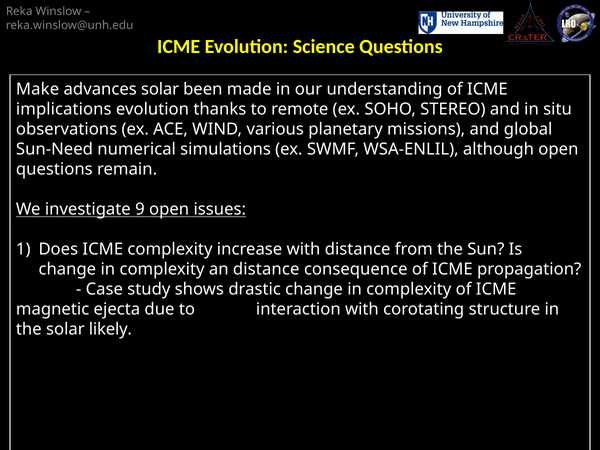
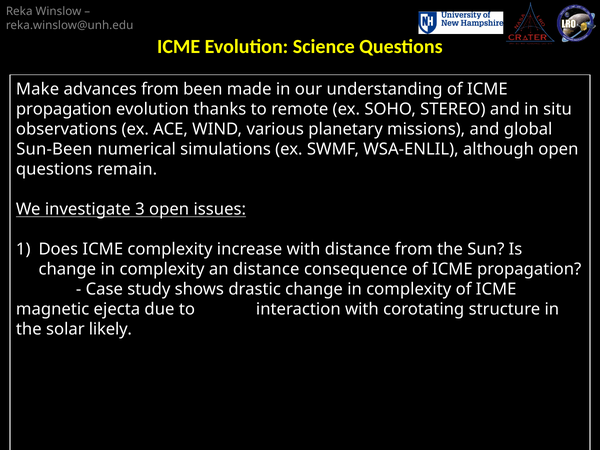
advances solar: solar -> from (160, 89)
implications: implications -> propagation (64, 109)
Sun-Need: Sun-Need -> Sun-Been (54, 149)
9: 9 -> 3 (140, 209)
